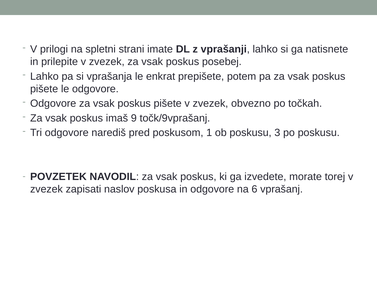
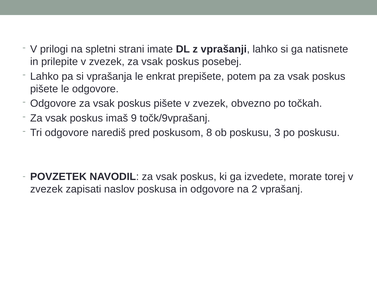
1: 1 -> 8 (209, 133)
6: 6 -> 2 (254, 190)
